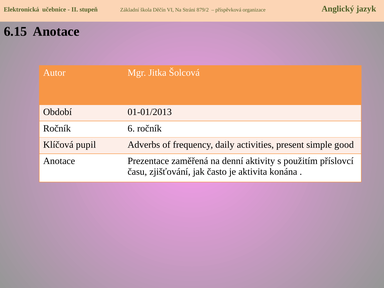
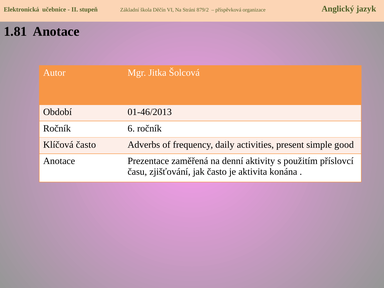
6.15: 6.15 -> 1.81 (15, 31)
01-01/2013: 01-01/2013 -> 01-46/2013 (150, 112)
Klíčová pupil: pupil -> často (86, 145)
